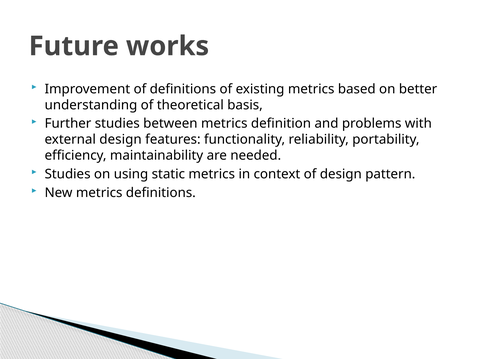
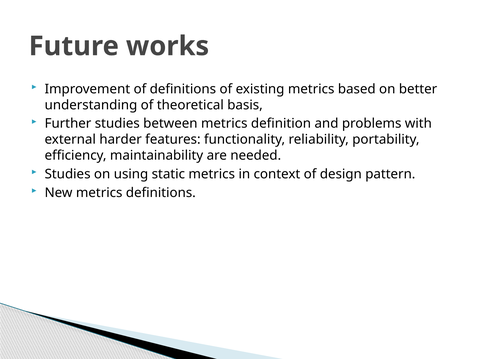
external design: design -> harder (121, 140)
